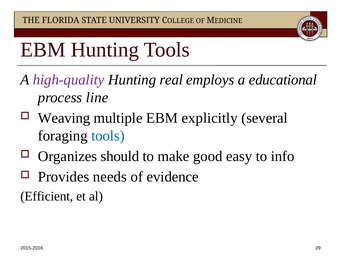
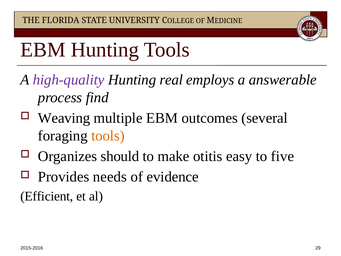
educational: educational -> answerable (283, 80)
line: line -> find (97, 97)
explicitly: explicitly -> outcomes (210, 118)
tools colour: blue -> orange (108, 136)
good: good -> otitis (208, 156)
info: info -> five (283, 156)
